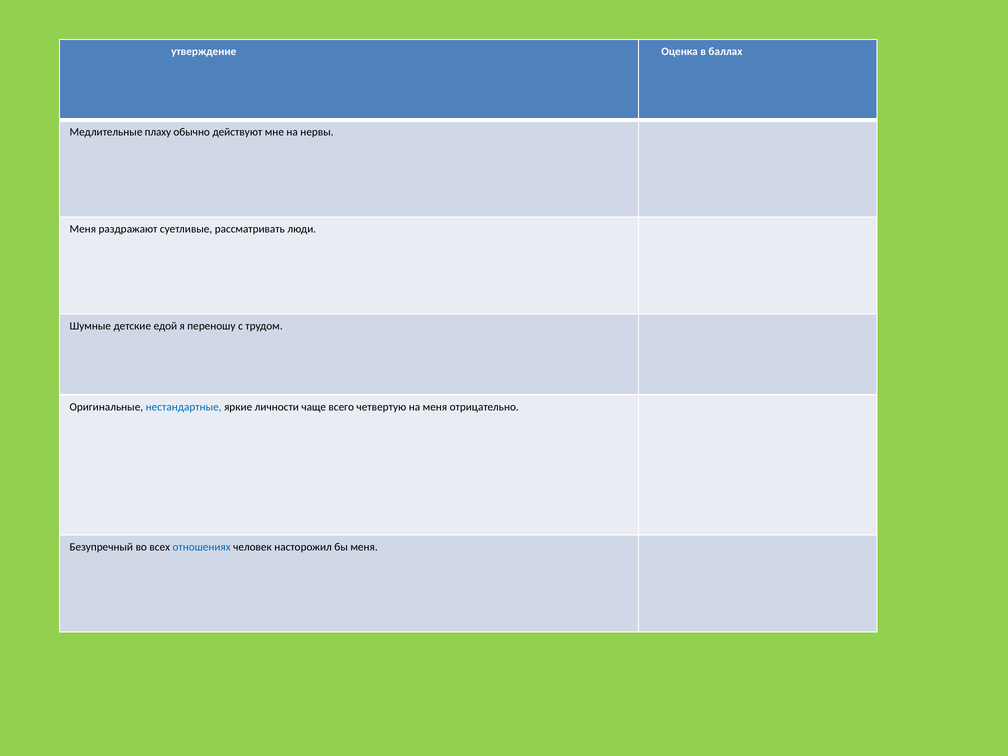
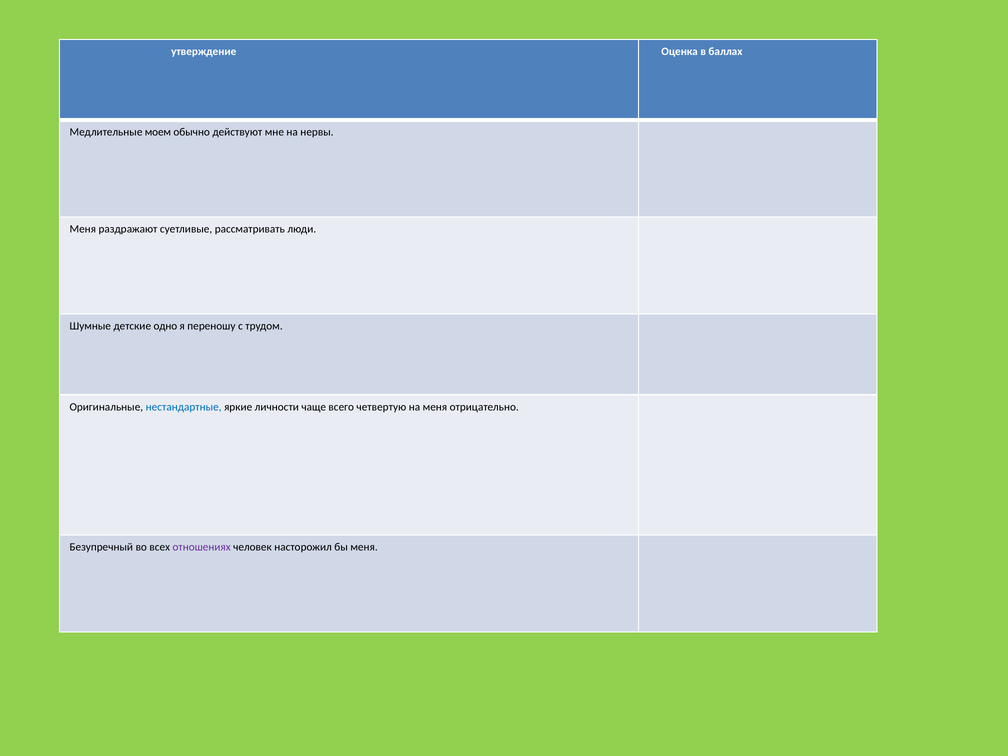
плаху: плаху -> моем (158, 132)
едой: едой -> одно (165, 326)
отношениях colour: blue -> purple (202, 547)
